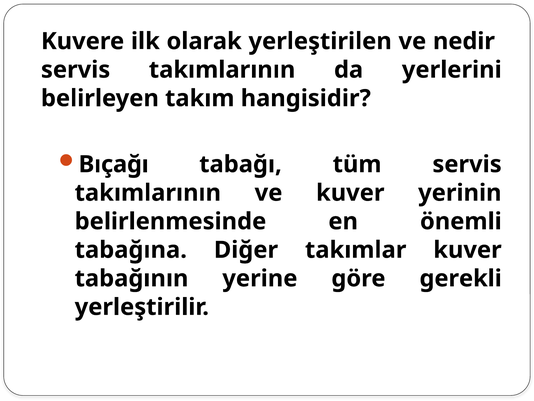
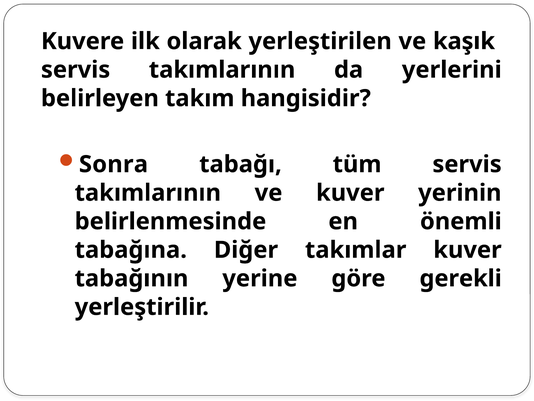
nedir: nedir -> kaşık (464, 41)
Bıçağı: Bıçağı -> Sonra (113, 164)
